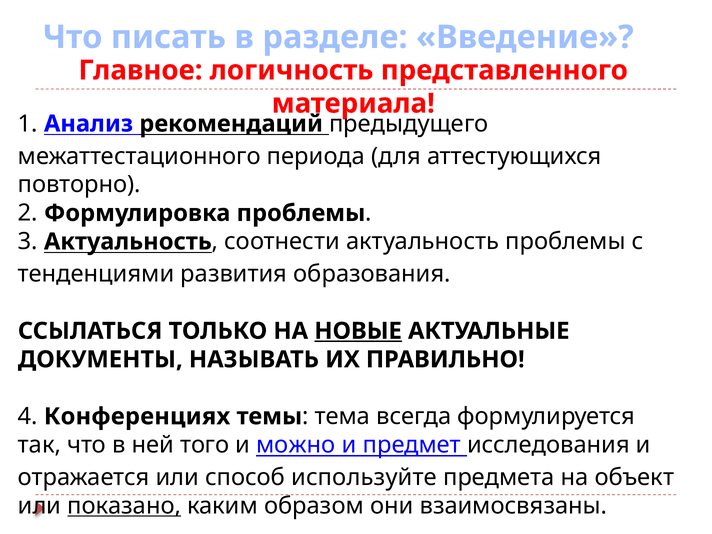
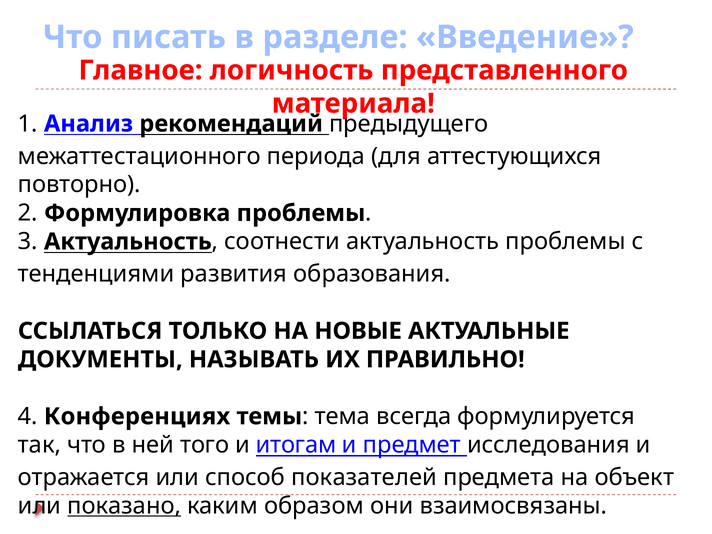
НОВЫЕ underline: present -> none (358, 331)
можно: можно -> итогам (296, 445)
используйте: используйте -> показателей (364, 477)
